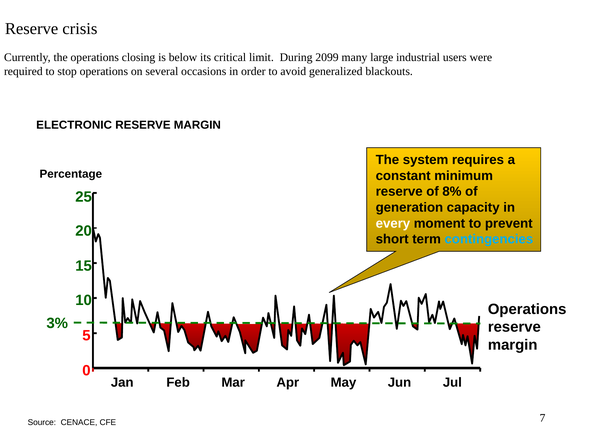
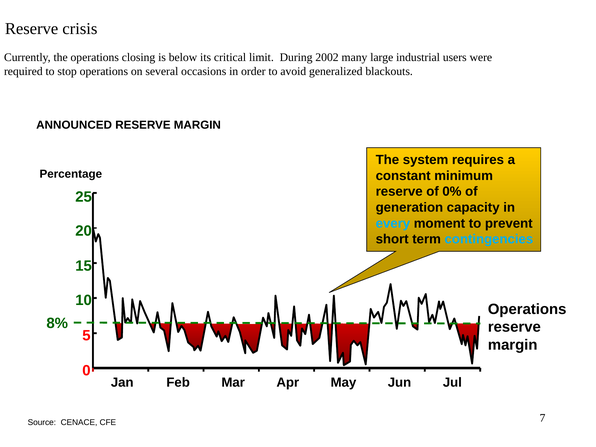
2099: 2099 -> 2002 (327, 57)
ELECTRONIC: ELECTRONIC -> ANNOUNCED (74, 125)
8%: 8% -> 0% (452, 192)
every colour: white -> light blue (393, 223)
3%: 3% -> 8% (57, 323)
